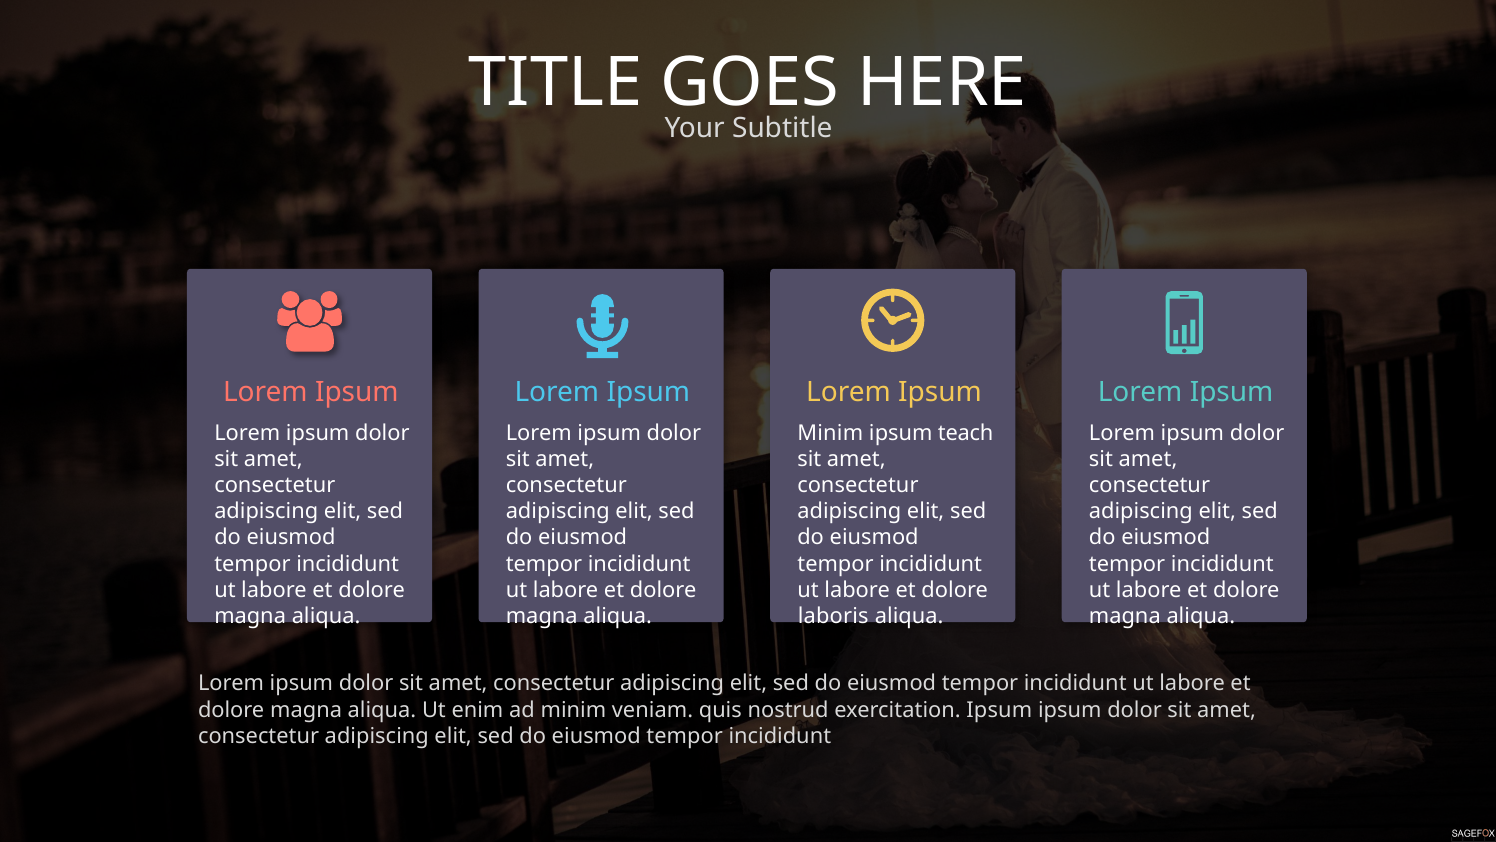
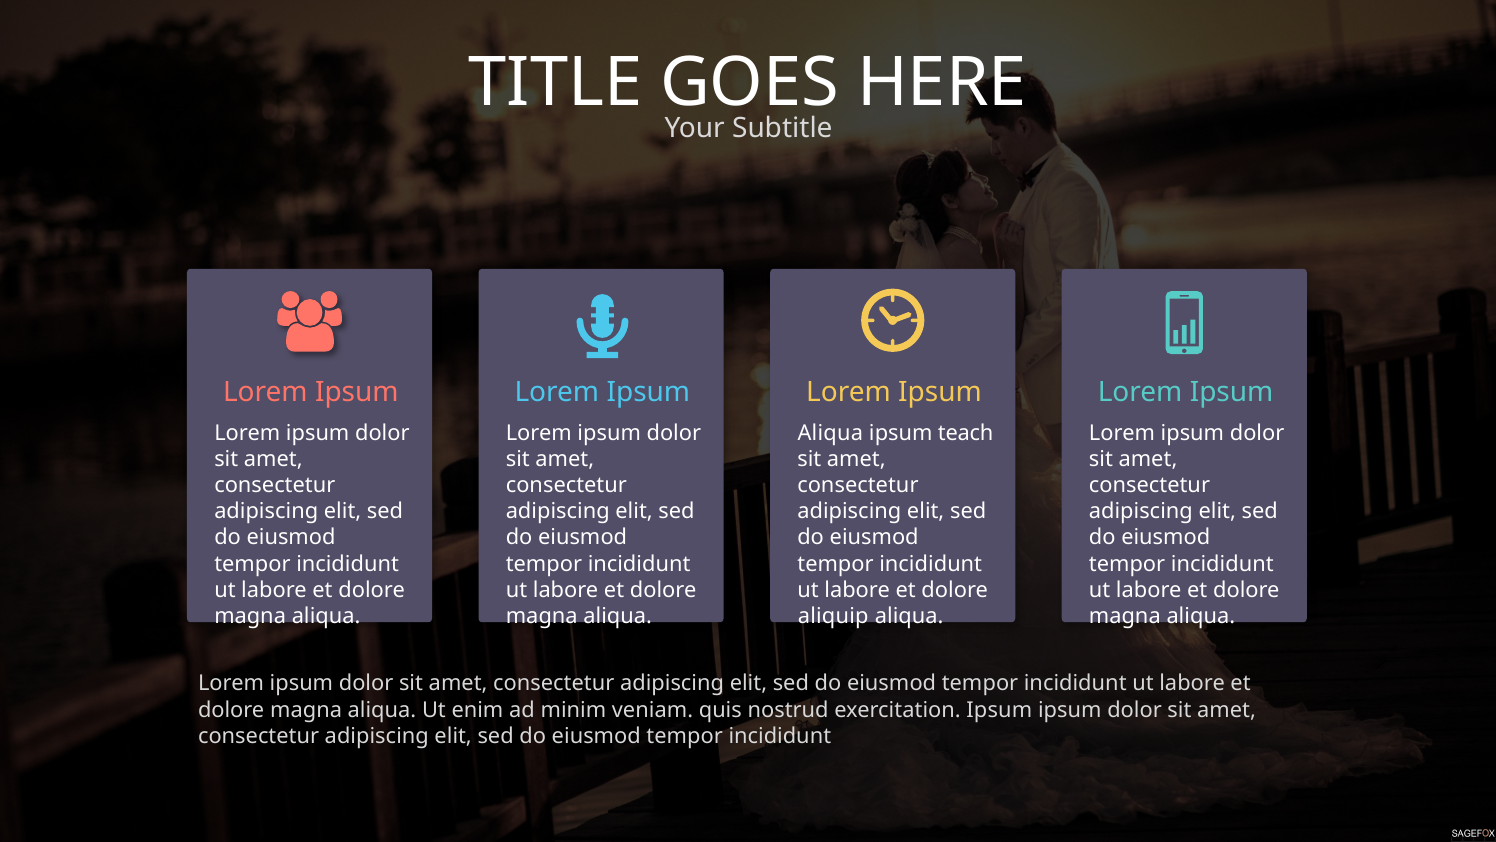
Minim: Minim -> Aliqua (830, 433)
laboris: laboris -> aliquip (833, 616)
